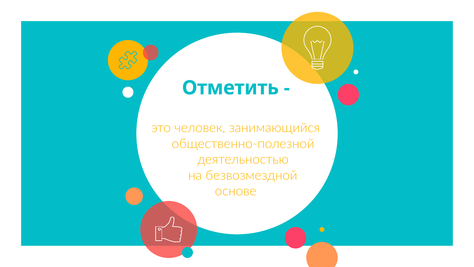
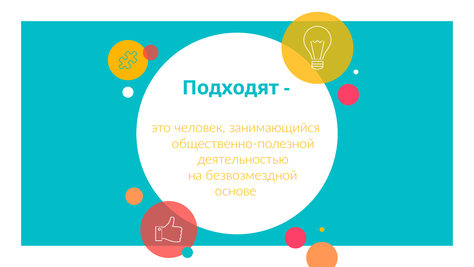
Отметить: Отметить -> Подходят (230, 88)
